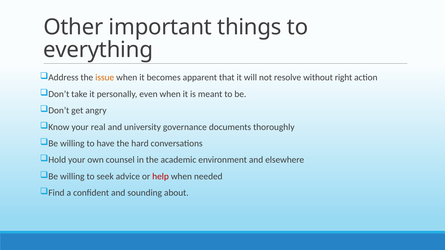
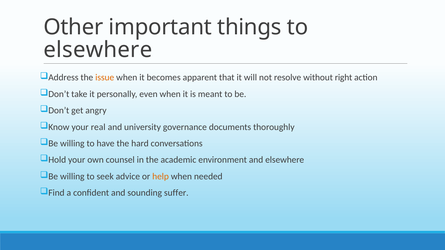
everything: everything -> elsewhere (98, 50)
help colour: red -> orange (161, 177)
about: about -> suffer (176, 193)
